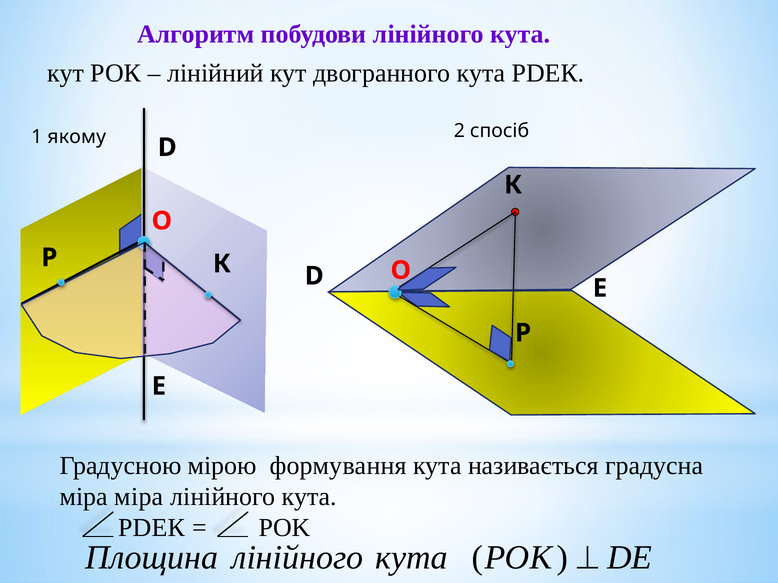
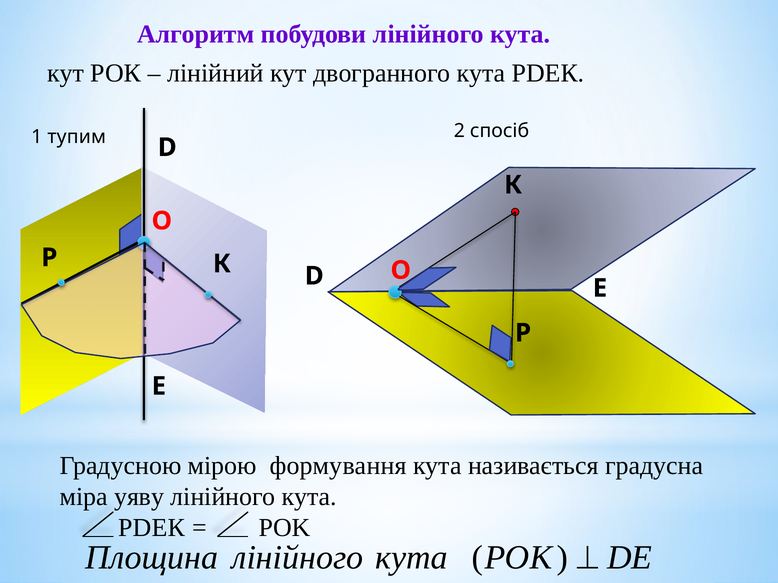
якому: якому -> тупим (77, 137)
міра: міра -> уяву (139, 497)
